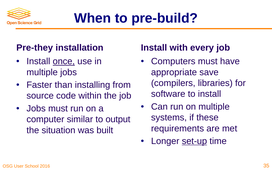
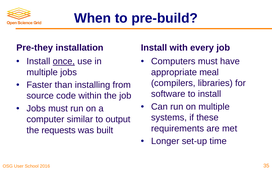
save: save -> meal (209, 72)
situation: situation -> requests (59, 130)
set-up underline: present -> none (194, 141)
